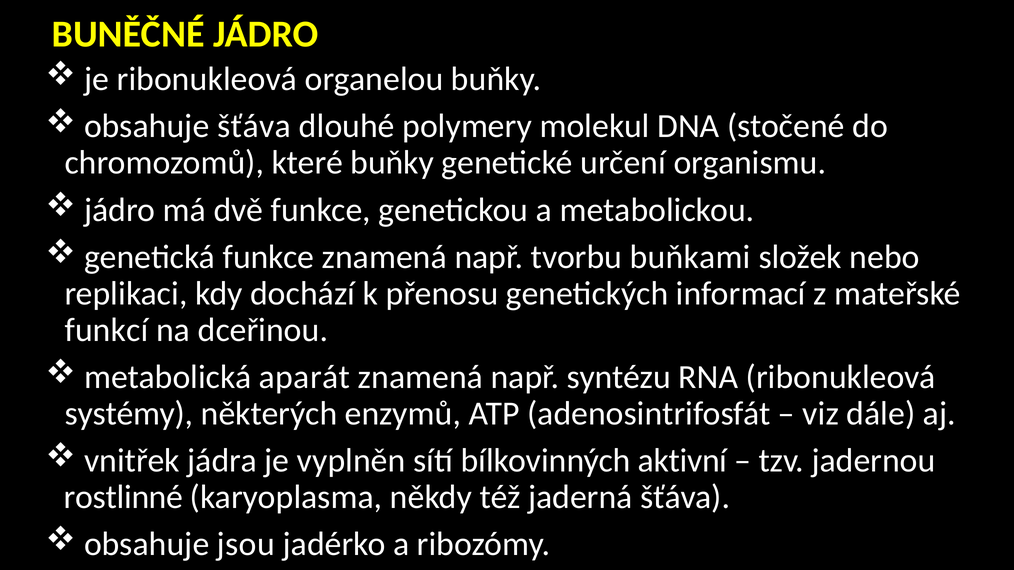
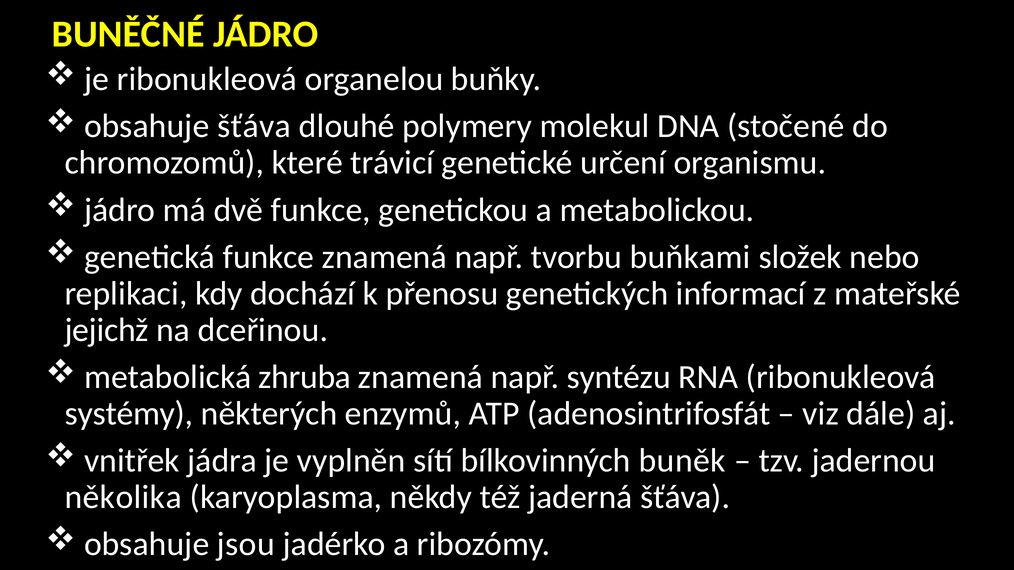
které buňky: buňky -> trávicí (392, 163)
funkcí: funkcí -> jejichž (107, 330)
aparát: aparát -> zhruba (305, 377)
aktivní: aktivní -> buněk (682, 461)
rostlinné: rostlinné -> několika (123, 497)
